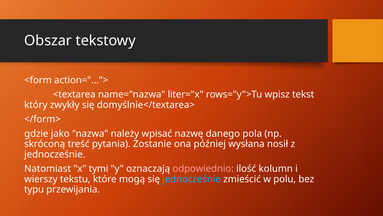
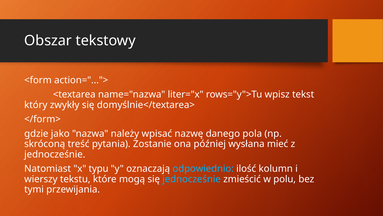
nosił: nosił -> mieć (278, 144)
tymi: tymi -> typu (99, 168)
odpowiednio colour: pink -> light blue (203, 168)
typu: typu -> tymi (34, 189)
